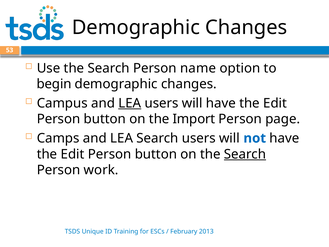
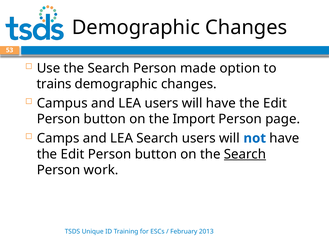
name: name -> made (198, 68)
begin: begin -> trains (54, 84)
LEA underline: present -> none (130, 103)
